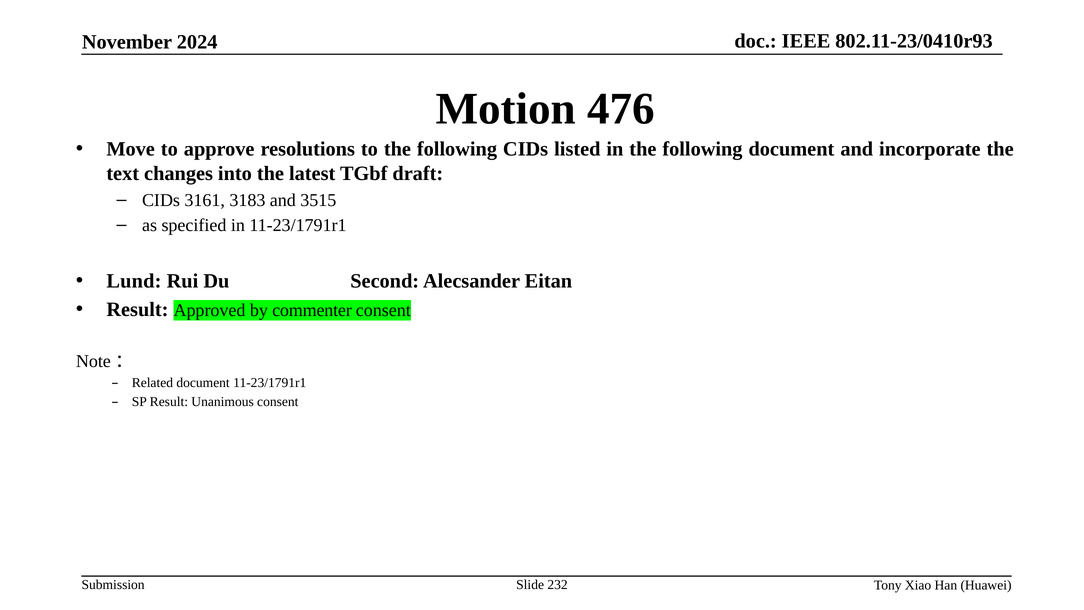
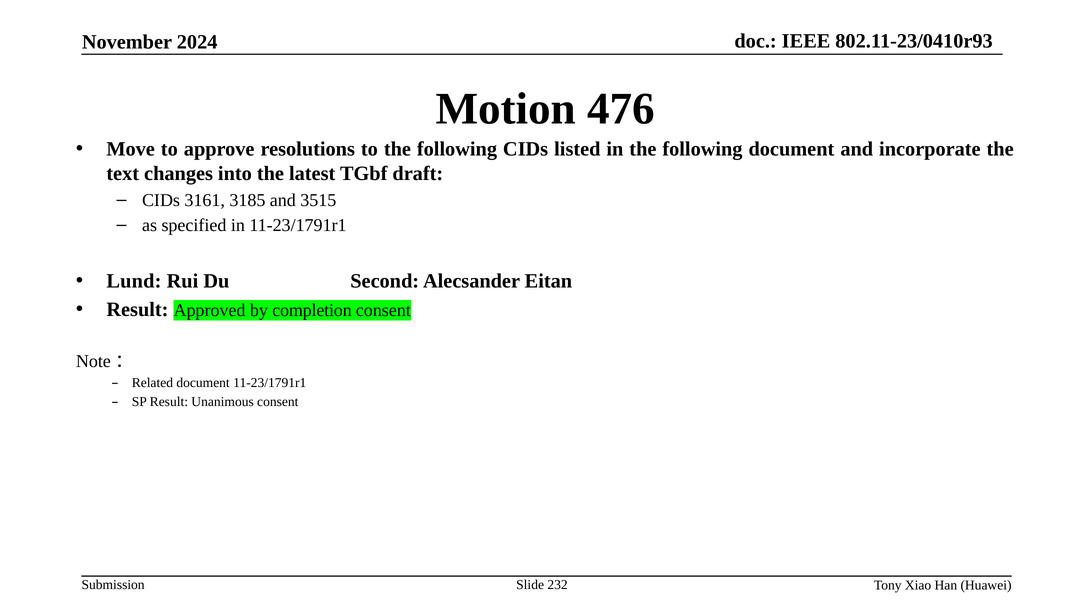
3183: 3183 -> 3185 (247, 200)
commenter: commenter -> completion (312, 310)
